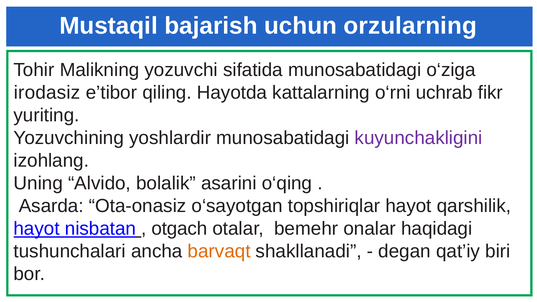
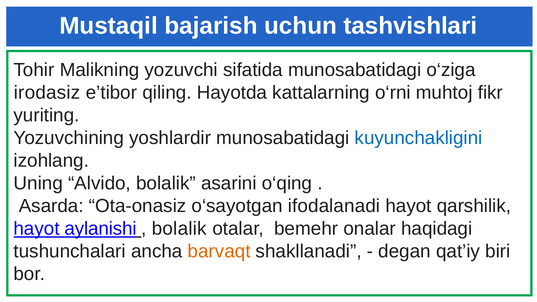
orzularning: orzularning -> tashvishlari (410, 26)
uchrab: uchrab -> muhtoj (444, 93)
kuyunchakligini colour: purple -> blue (419, 138)
topshiriqlar: topshiriqlar -> ifodalanadi (334, 206)
nisbatan: nisbatan -> aylanishi (101, 229)
otgach: otgach -> bolalik (179, 229)
